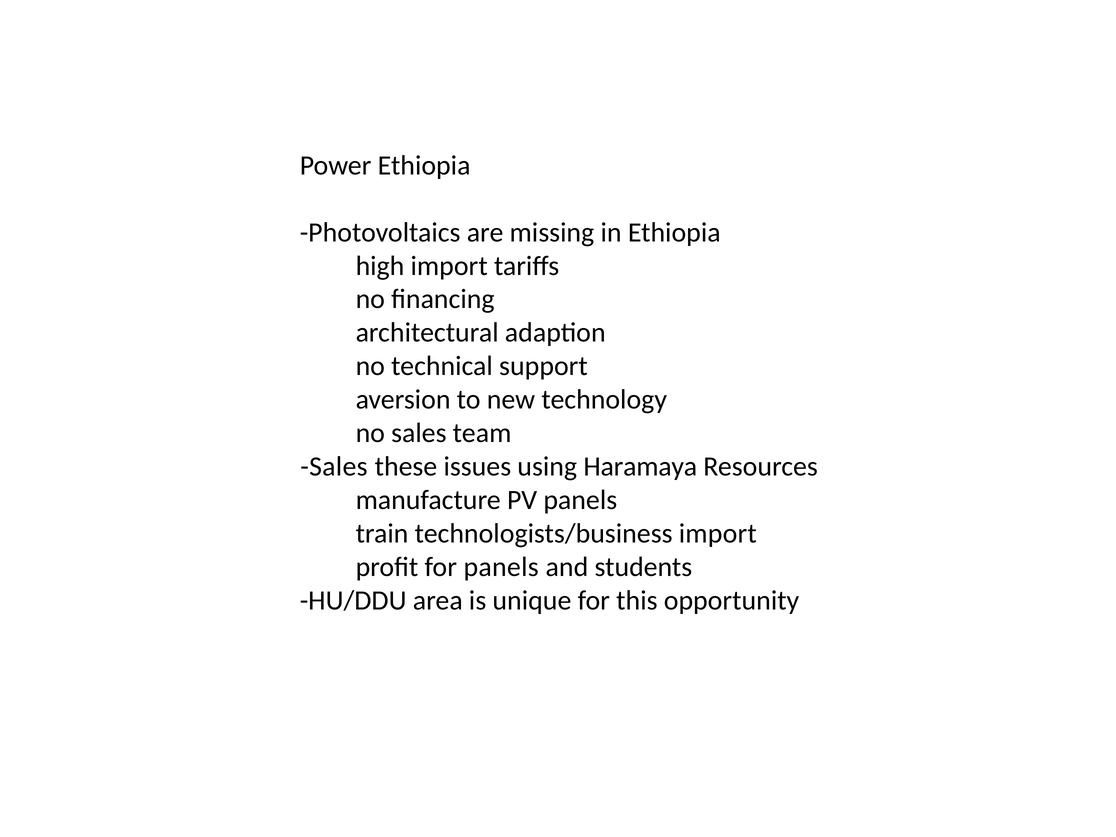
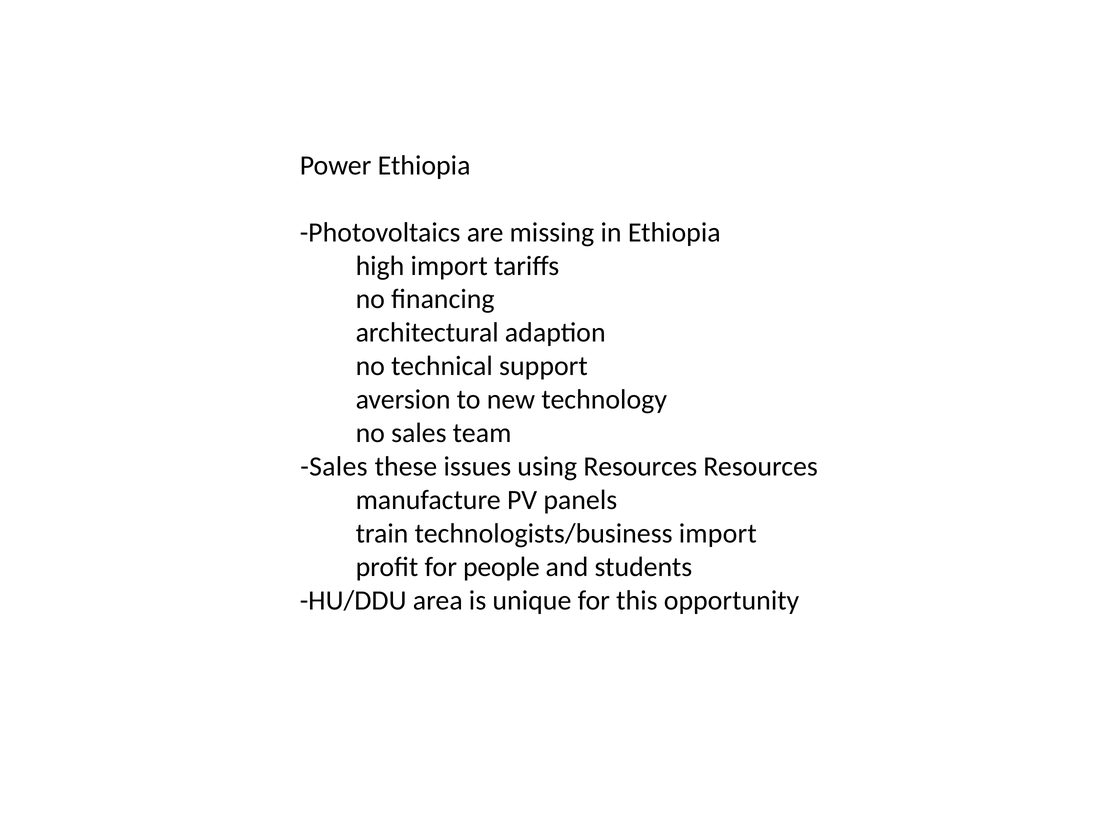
using Haramaya: Haramaya -> Resources (640, 467)
for panels: panels -> people (501, 567)
